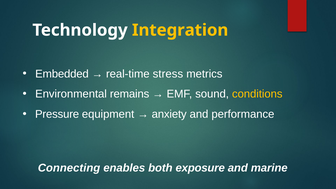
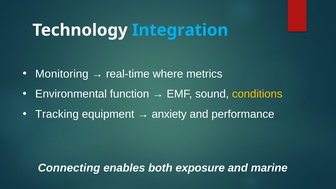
Integration colour: yellow -> light blue (180, 30)
Embedded: Embedded -> Monitoring (62, 74)
stress: stress -> where (168, 74)
remains: remains -> function (130, 94)
Pressure: Pressure -> Tracking (57, 114)
